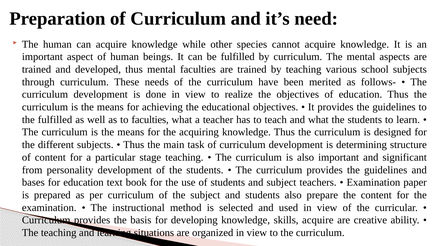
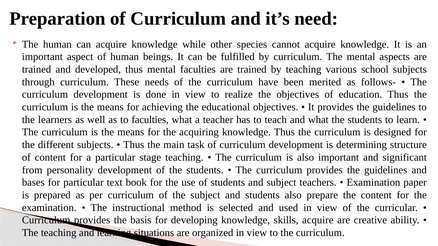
the fulfilled: fulfilled -> learners (55, 120)
for education: education -> particular (83, 183)
